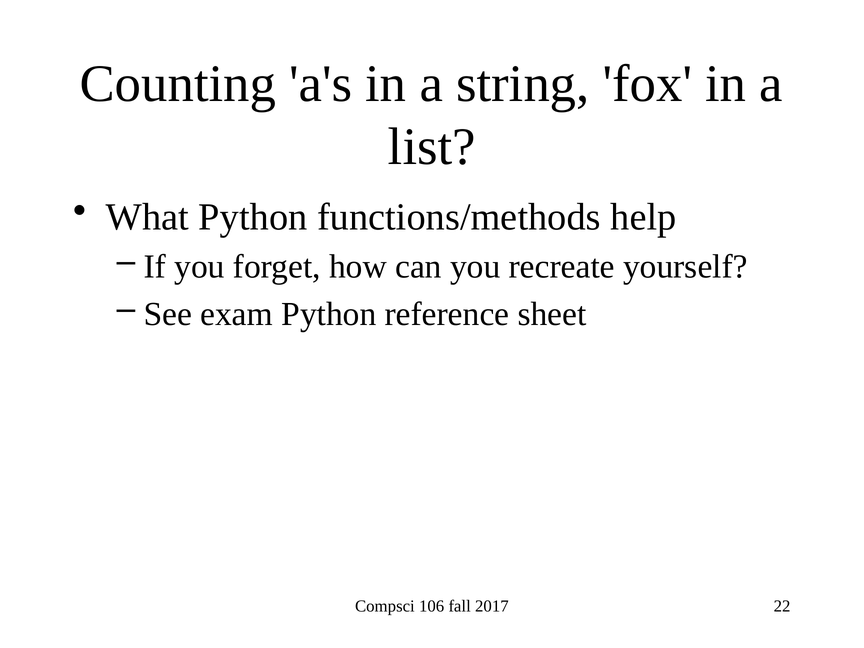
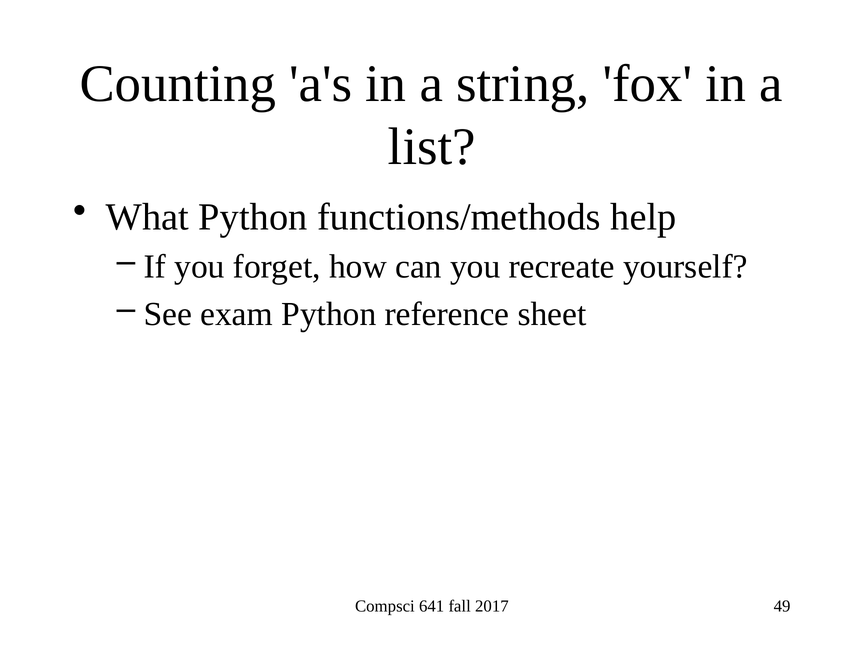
106: 106 -> 641 (432, 606)
22: 22 -> 49 (782, 606)
